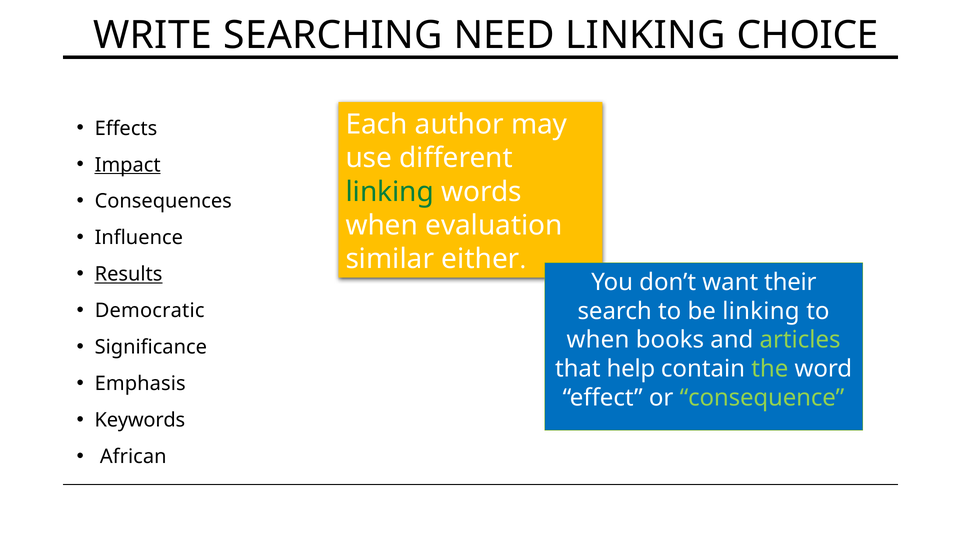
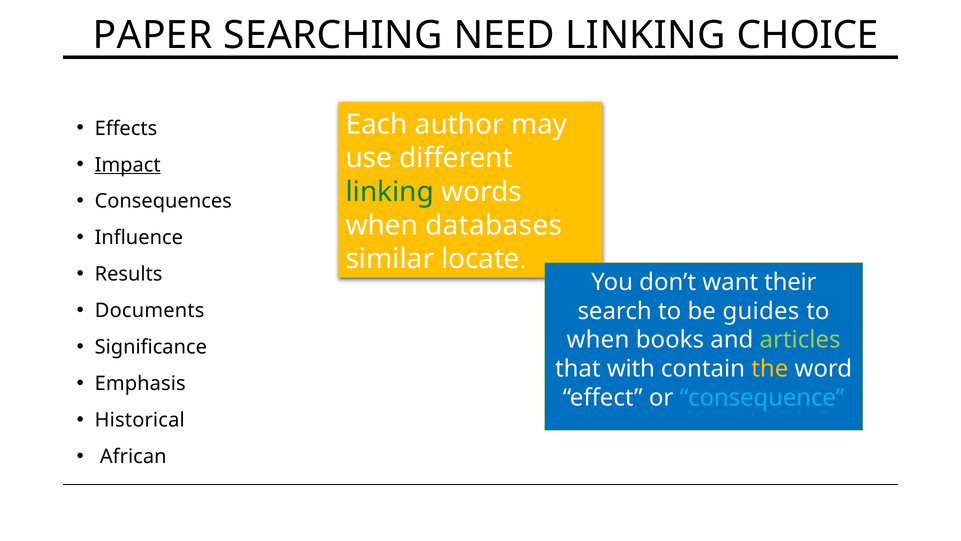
WRITE: WRITE -> PAPER (153, 35)
evaluation: evaluation -> databases (494, 225)
either: either -> locate (481, 259)
Results underline: present -> none (129, 274)
Democratic: Democratic -> Documents (150, 310)
be linking: linking -> guides (761, 311)
help: help -> with (631, 369)
the colour: light green -> yellow (770, 369)
consequence colour: light green -> light blue (762, 397)
Keywords: Keywords -> Historical (140, 420)
